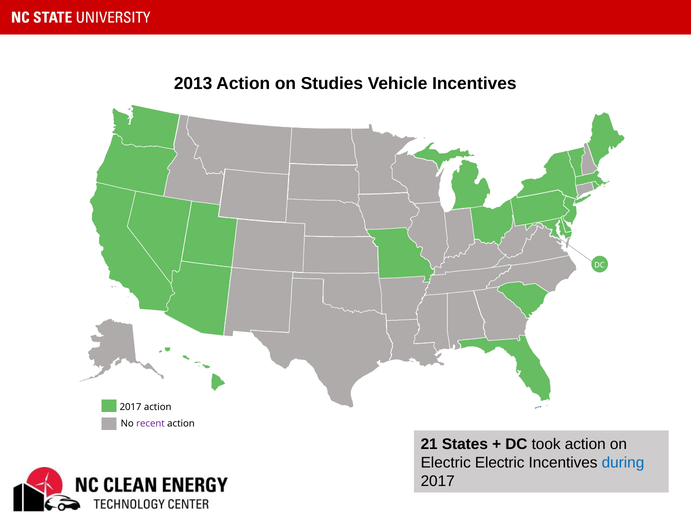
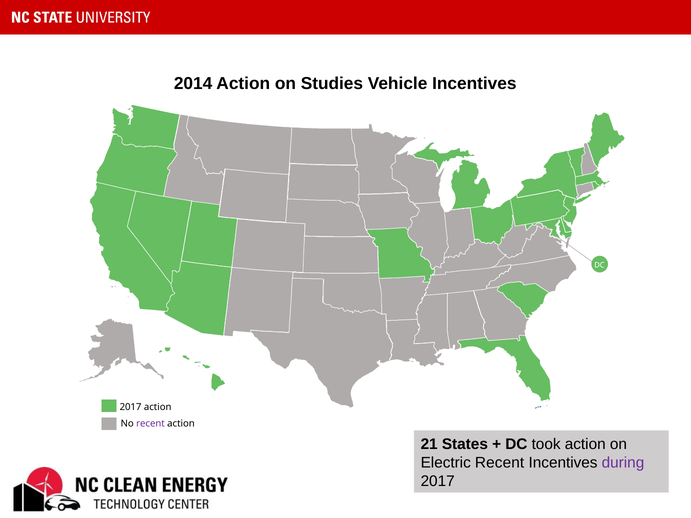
2013: 2013 -> 2014 (193, 84)
Electric Electric: Electric -> Recent (500, 463)
during colour: blue -> purple (623, 463)
